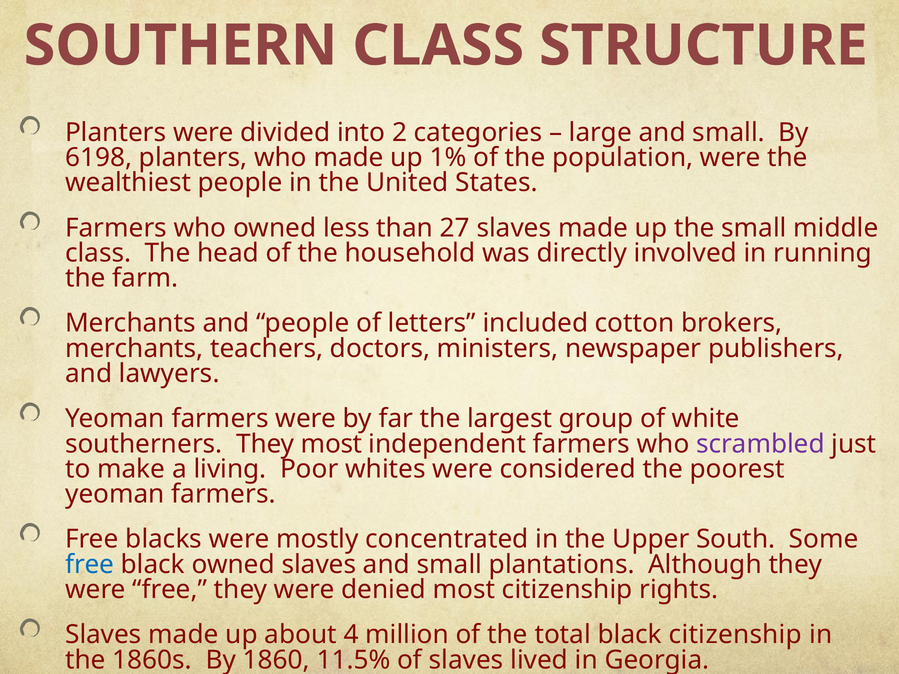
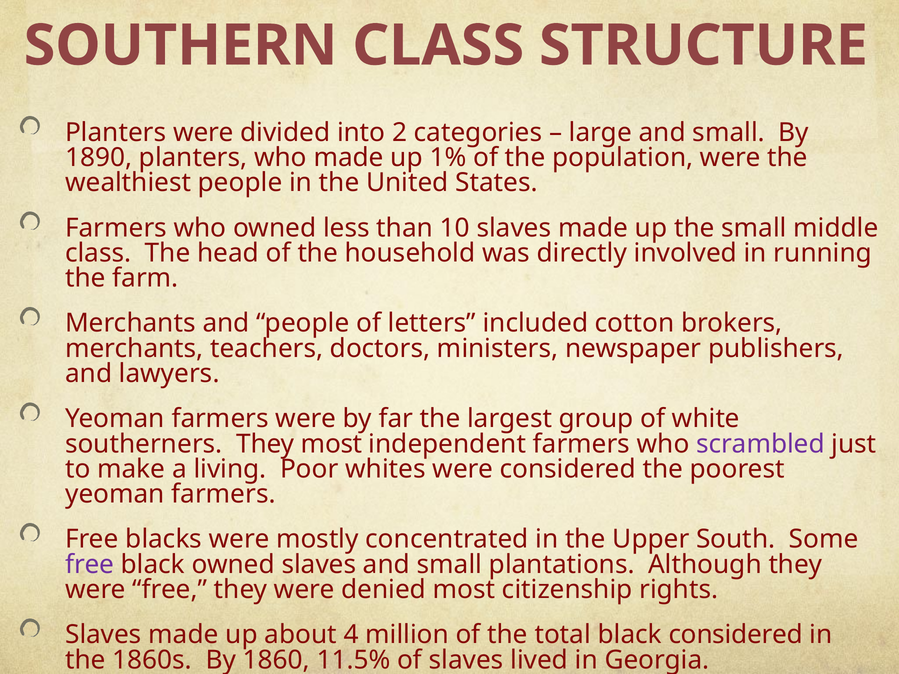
6198: 6198 -> 1890 (99, 158)
27: 27 -> 10 (455, 228)
free colour: blue -> purple (90, 565)
black citizenship: citizenship -> considered (736, 635)
